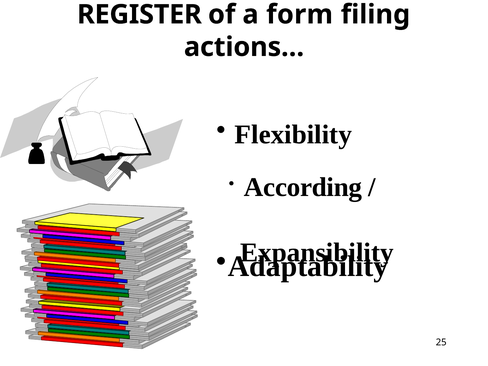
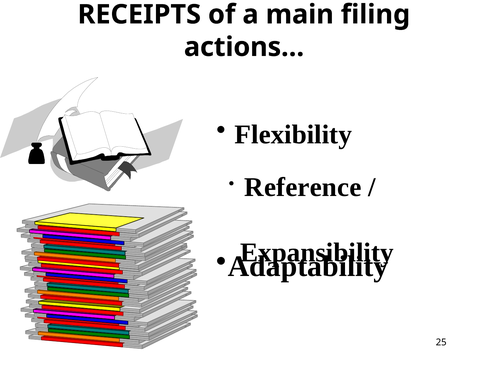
REGISTER: REGISTER -> RECEIPTS (139, 15)
form: form -> main (300, 15)
According: According -> Reference (303, 187)
